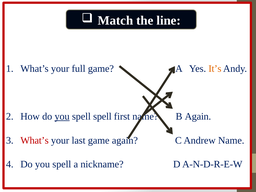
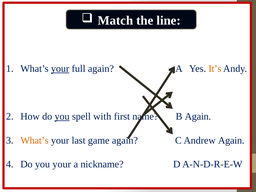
your underline: none -> present (60, 69)
full game: game -> again (101, 69)
spell spell: spell -> with (102, 116)
What’s colour: red -> orange (35, 140)
Andrew Name: Name -> Again (231, 140)
spell: spell -> your (62, 164)
